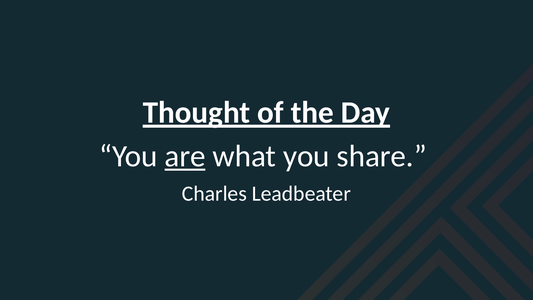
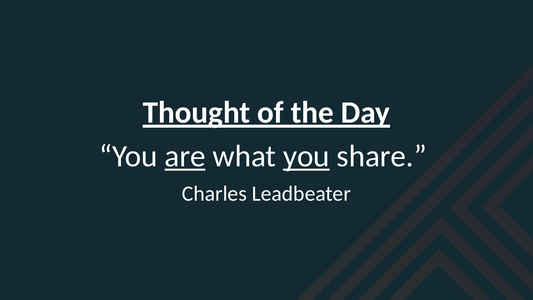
you underline: none -> present (306, 156)
